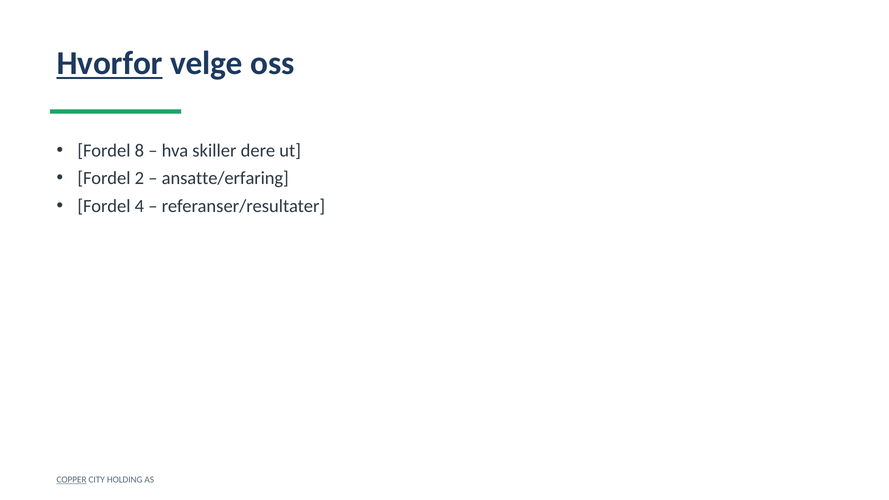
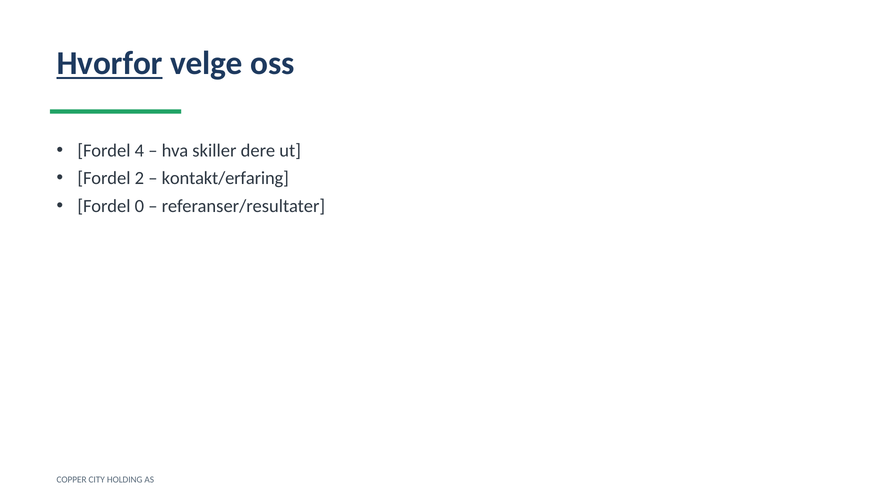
8: 8 -> 4 (139, 151)
ansatte/erfaring: ansatte/erfaring -> kontakt/erfaring (225, 178)
4: 4 -> 0 (139, 206)
COPPER underline: present -> none (72, 480)
